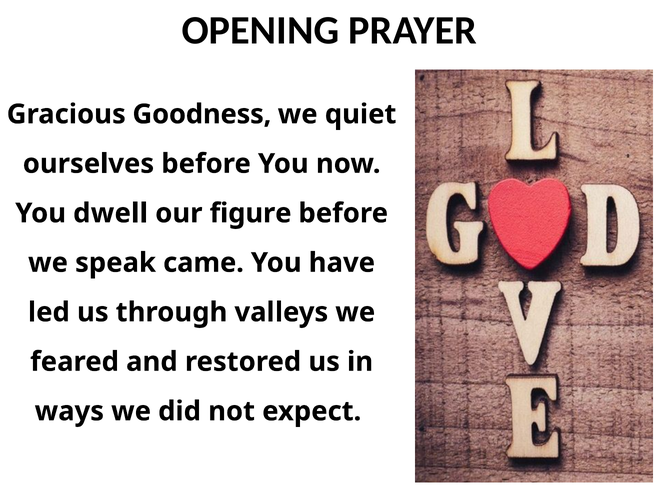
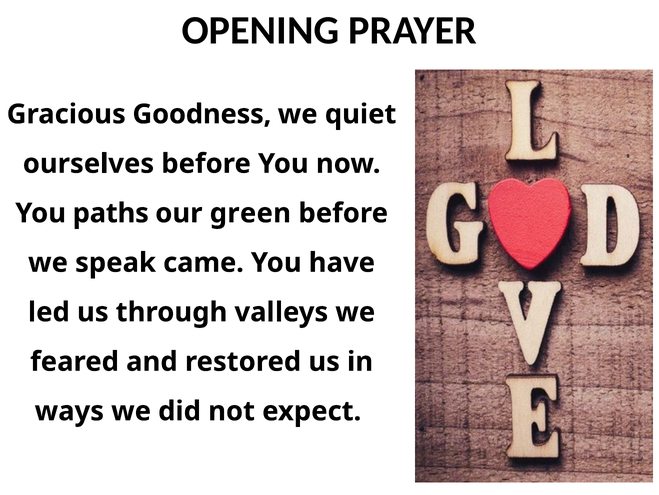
dwell: dwell -> paths (111, 213)
figure: figure -> green (250, 213)
